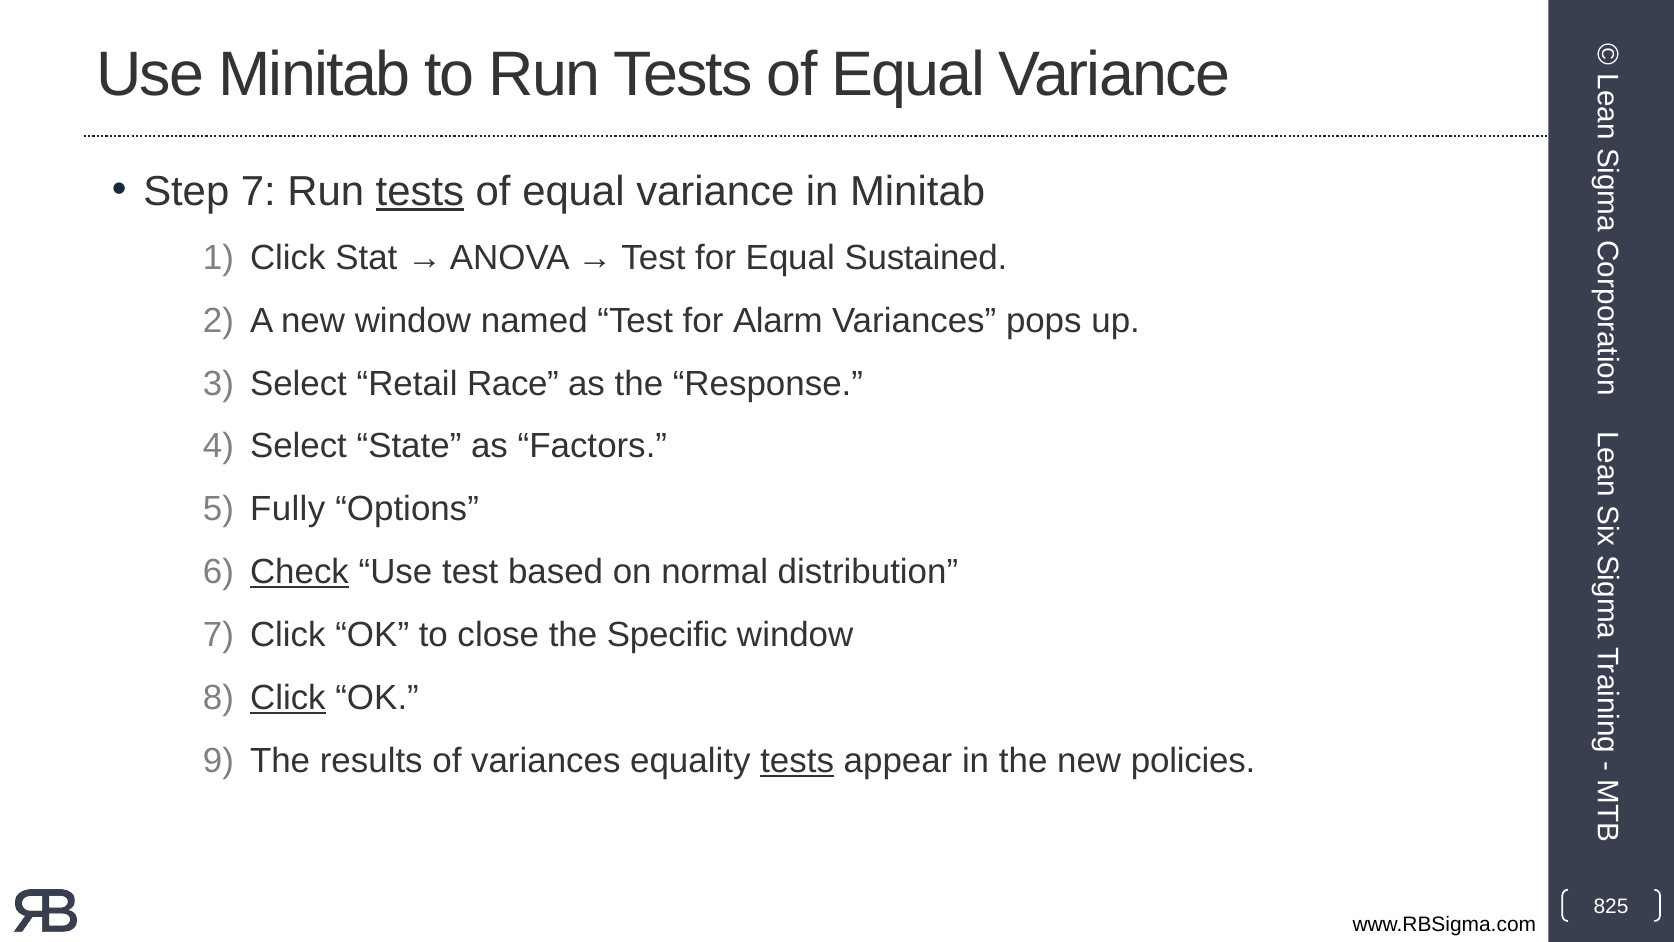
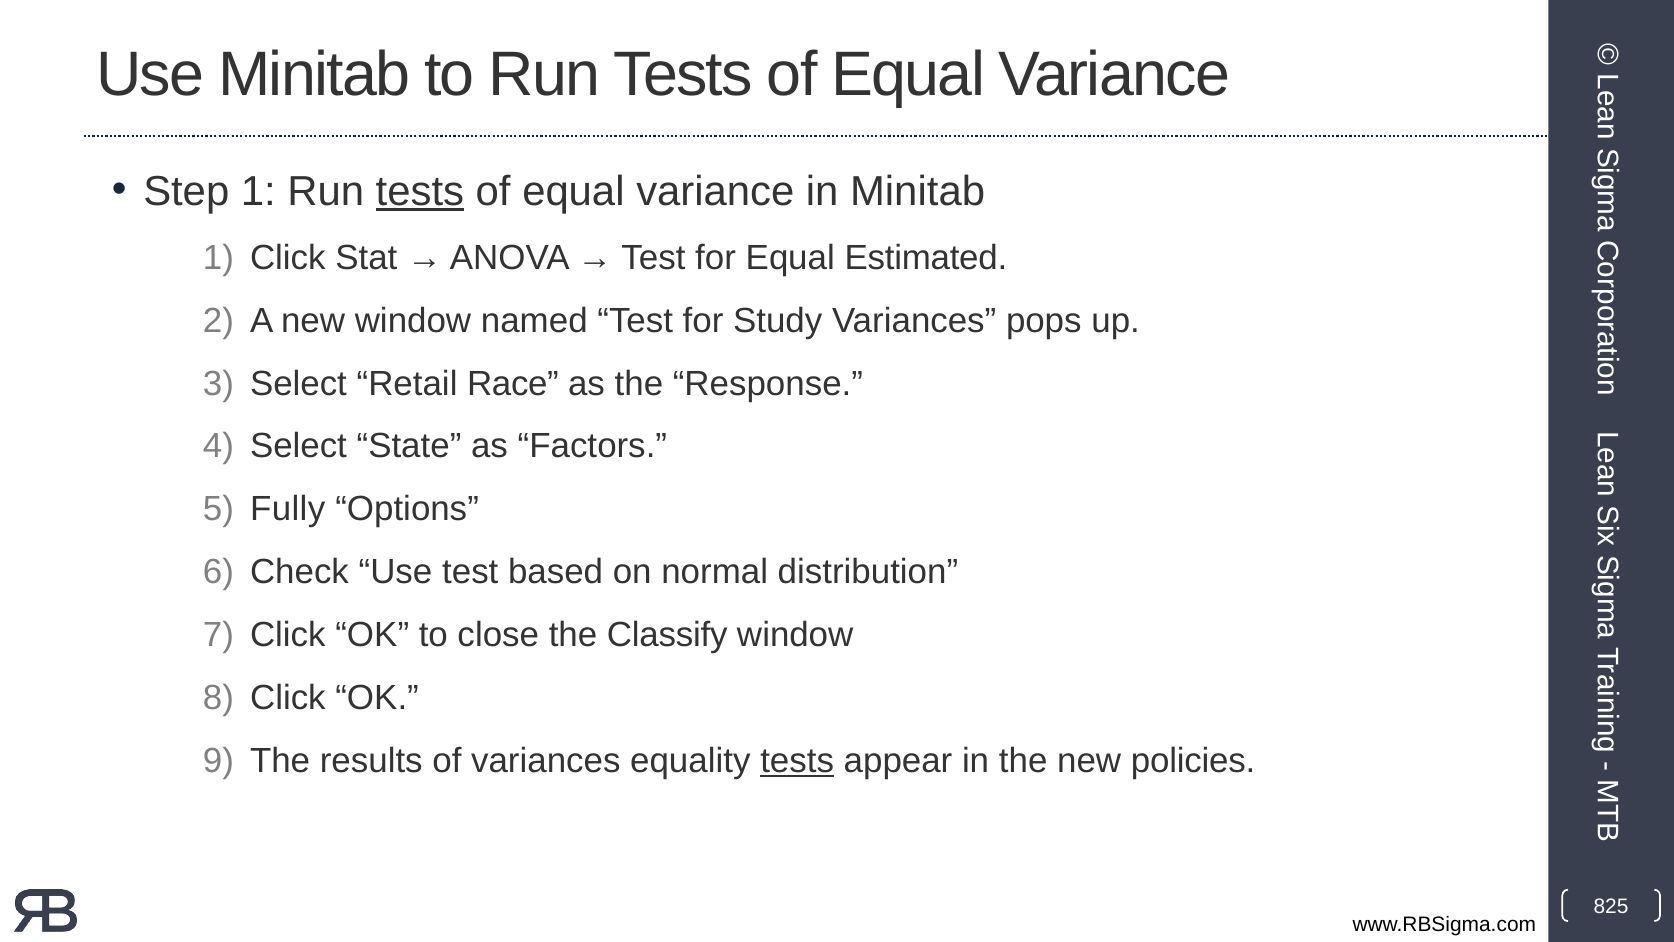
Step 7: 7 -> 1 (258, 191)
Sustained: Sustained -> Estimated (926, 258)
Alarm: Alarm -> Study (778, 321)
Check underline: present -> none (299, 572)
Specific: Specific -> Classify (667, 635)
Click underline: present -> none (288, 698)
